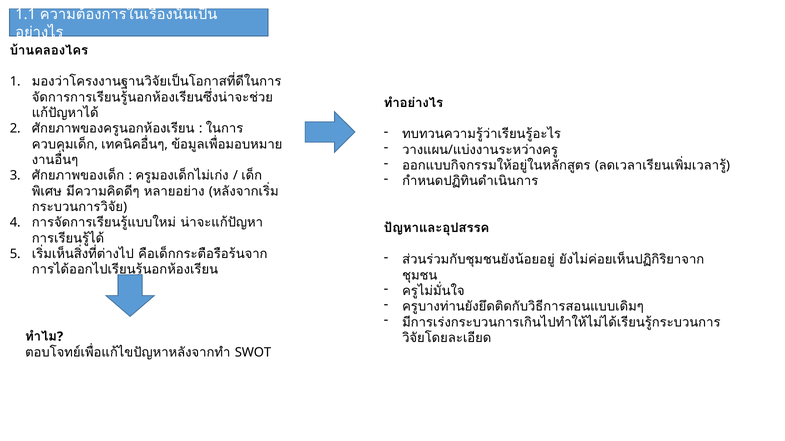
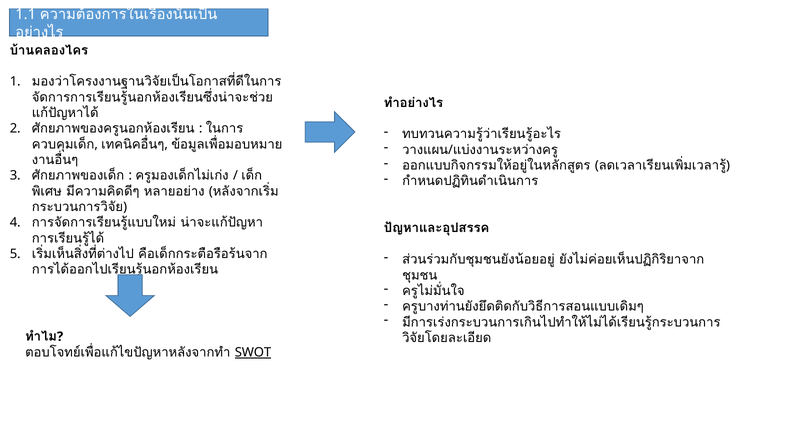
SWOT underline: none -> present (253, 353)
